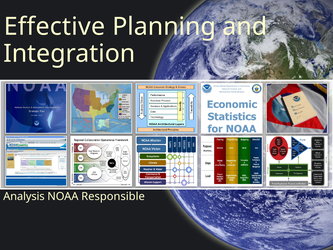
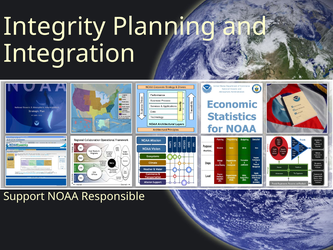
Effective: Effective -> Integrity (54, 27)
Analysis: Analysis -> Support (24, 196)
